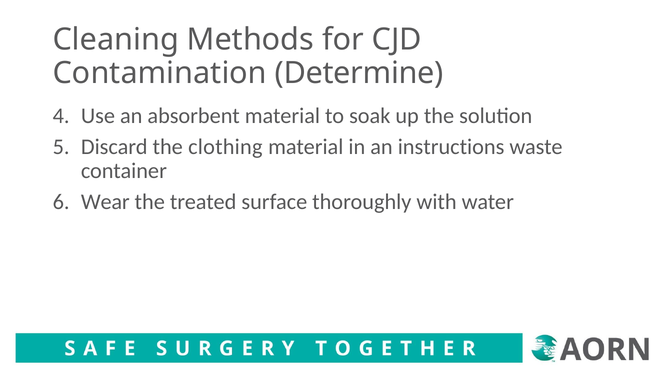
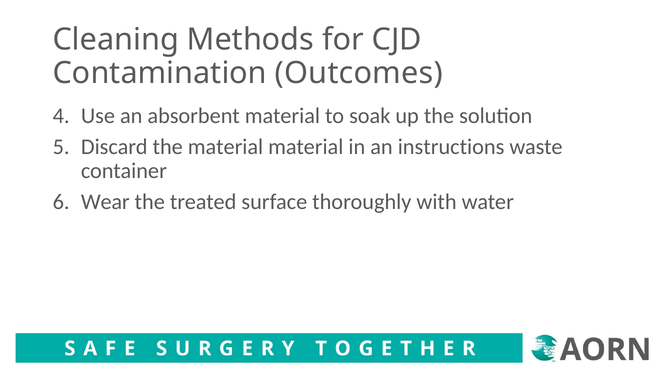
Determine: Determine -> Outcomes (359, 73)
the clothing: clothing -> material (225, 146)
